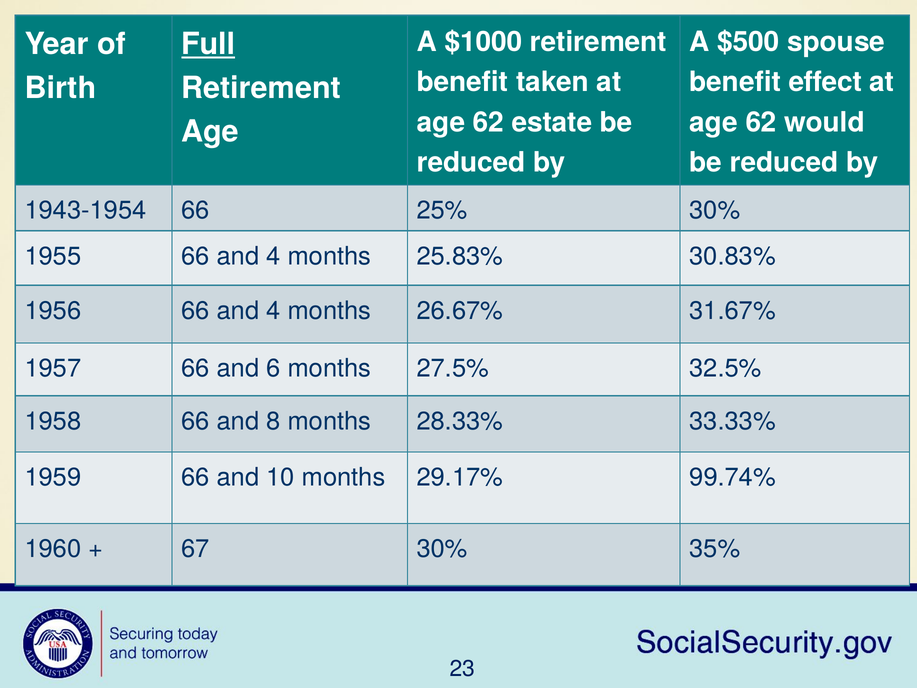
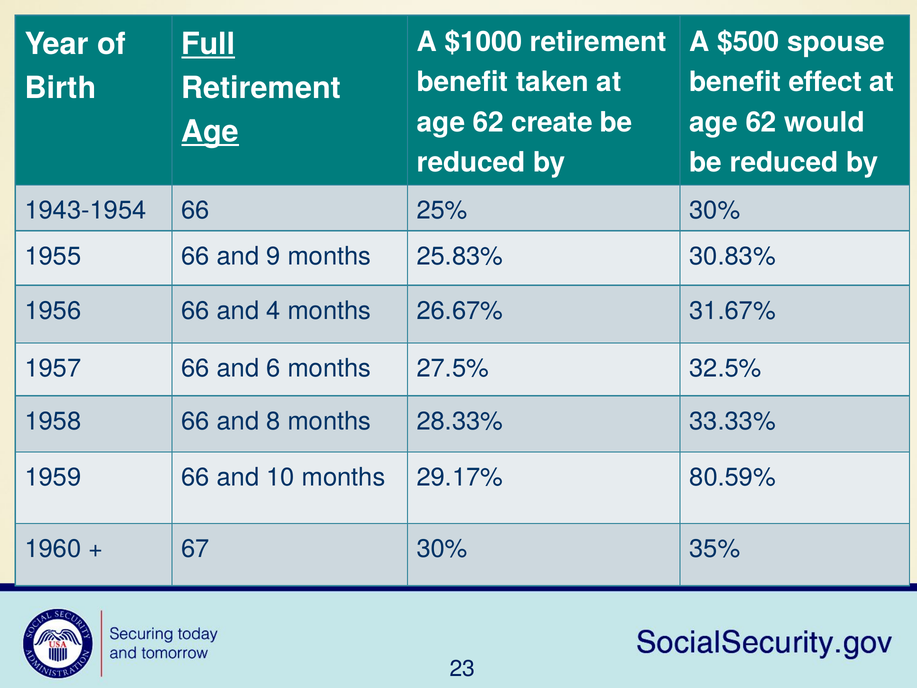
estate: estate -> create (552, 122)
Age underline: none -> present (210, 132)
1955 66 and 4: 4 -> 9 (274, 256)
99.74%: 99.74% -> 80.59% (733, 477)
